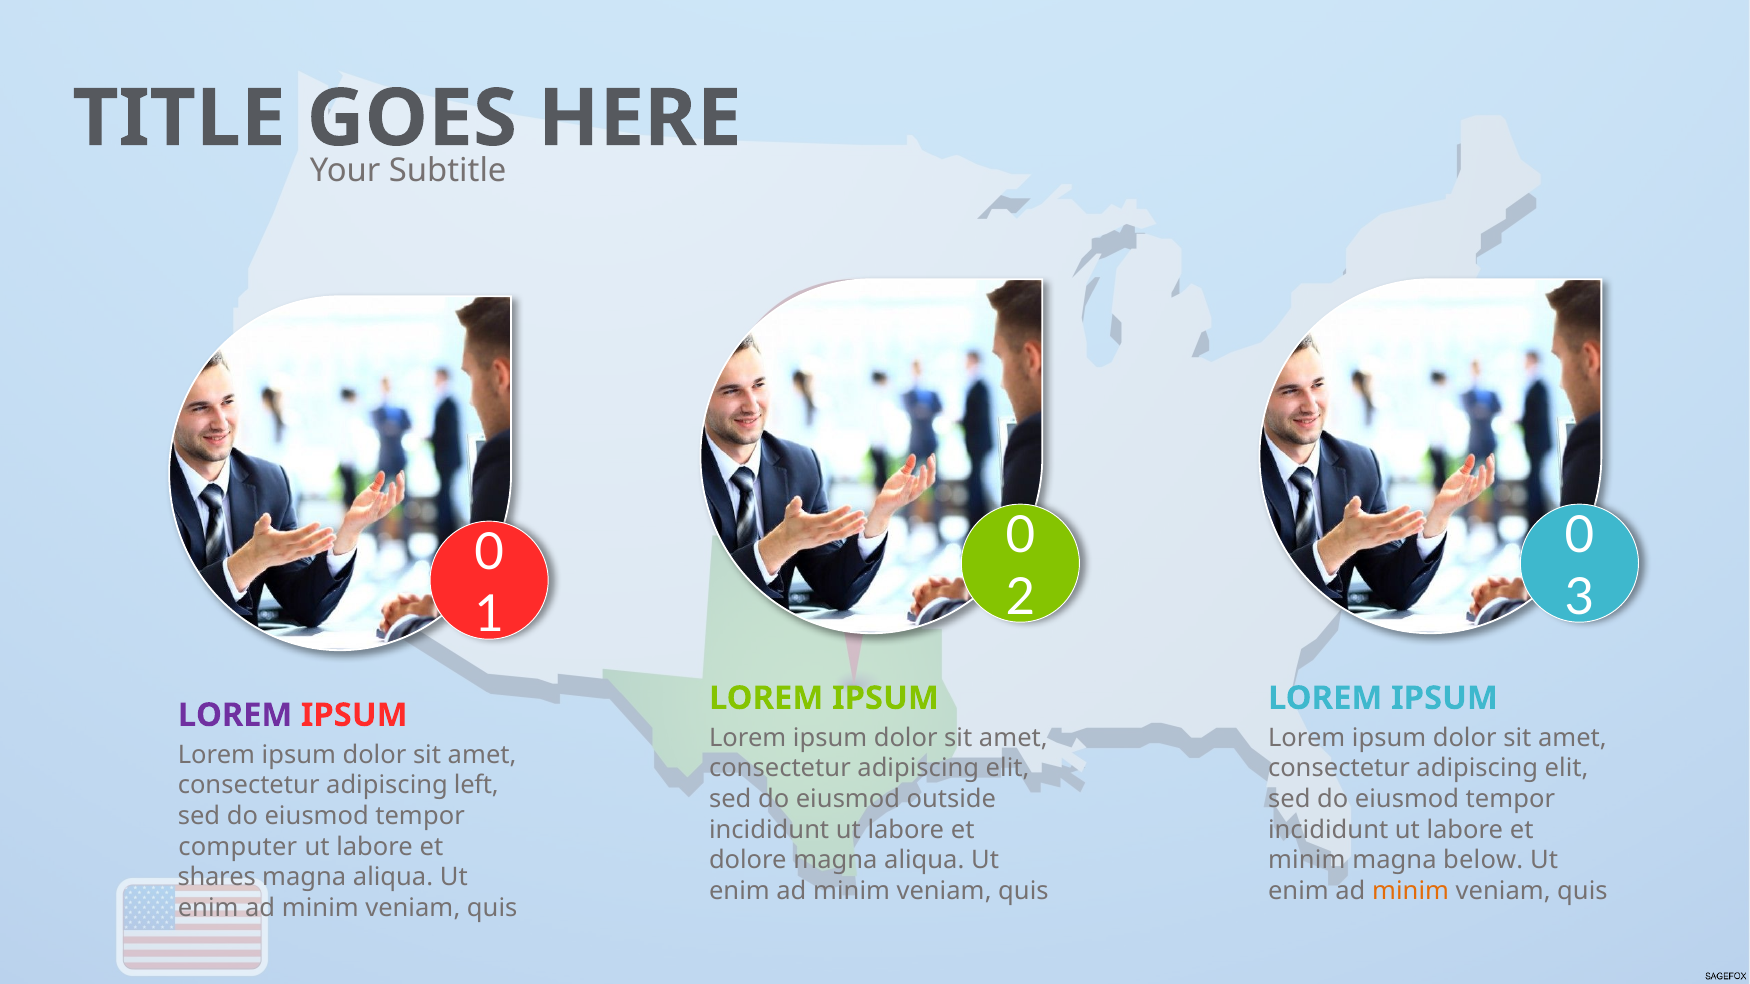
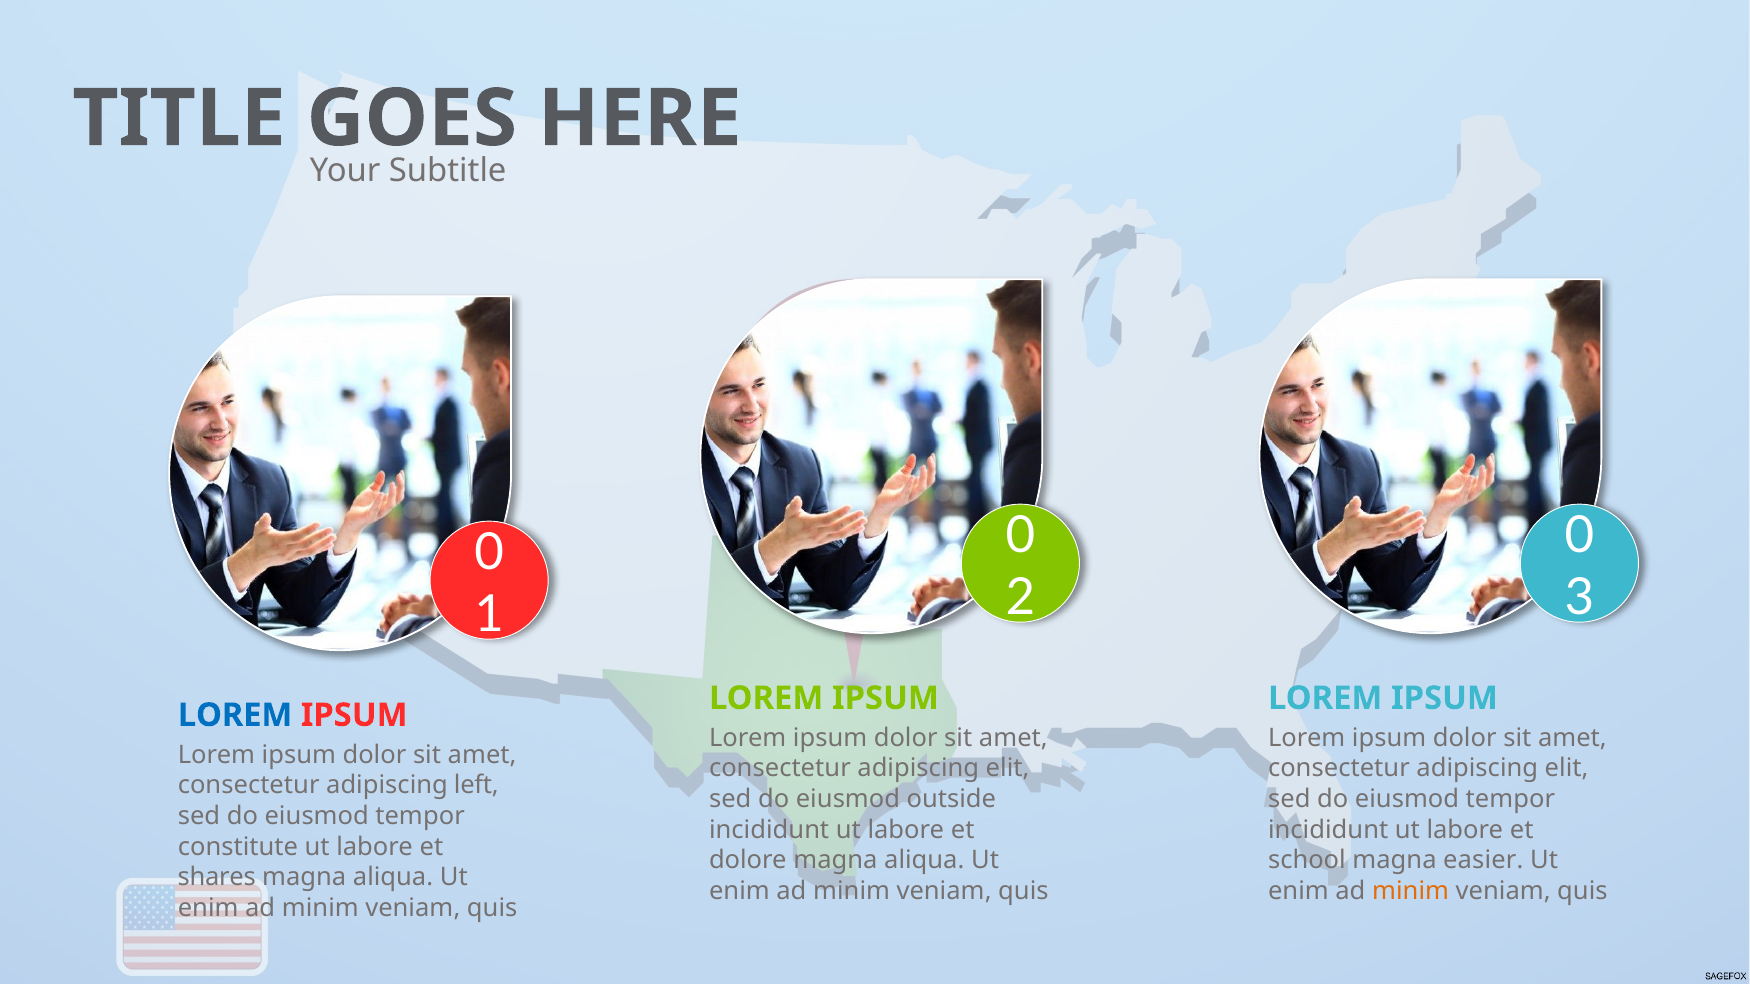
LOREM colour: purple -> blue (235, 715)
computer: computer -> constitute (238, 847)
minim: minim -> school (1307, 861)
below: below -> easier (1483, 861)
